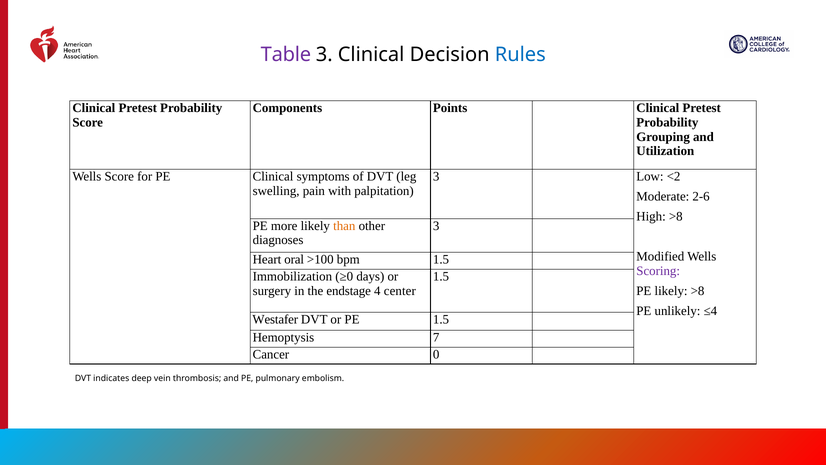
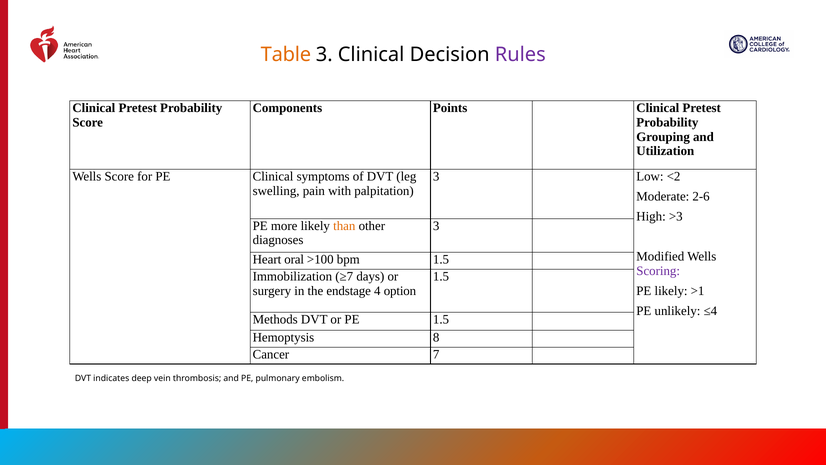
Table colour: purple -> orange (286, 55)
Rules colour: blue -> purple (520, 55)
High >8: >8 -> >3 (676, 216)
≥0: ≥0 -> ≥7 (344, 276)
center: center -> option (400, 291)
likely >8: >8 -> >1 (698, 291)
Westafer: Westafer -> Methods (275, 319)
7: 7 -> 8 (436, 337)
0: 0 -> 7 (436, 354)
